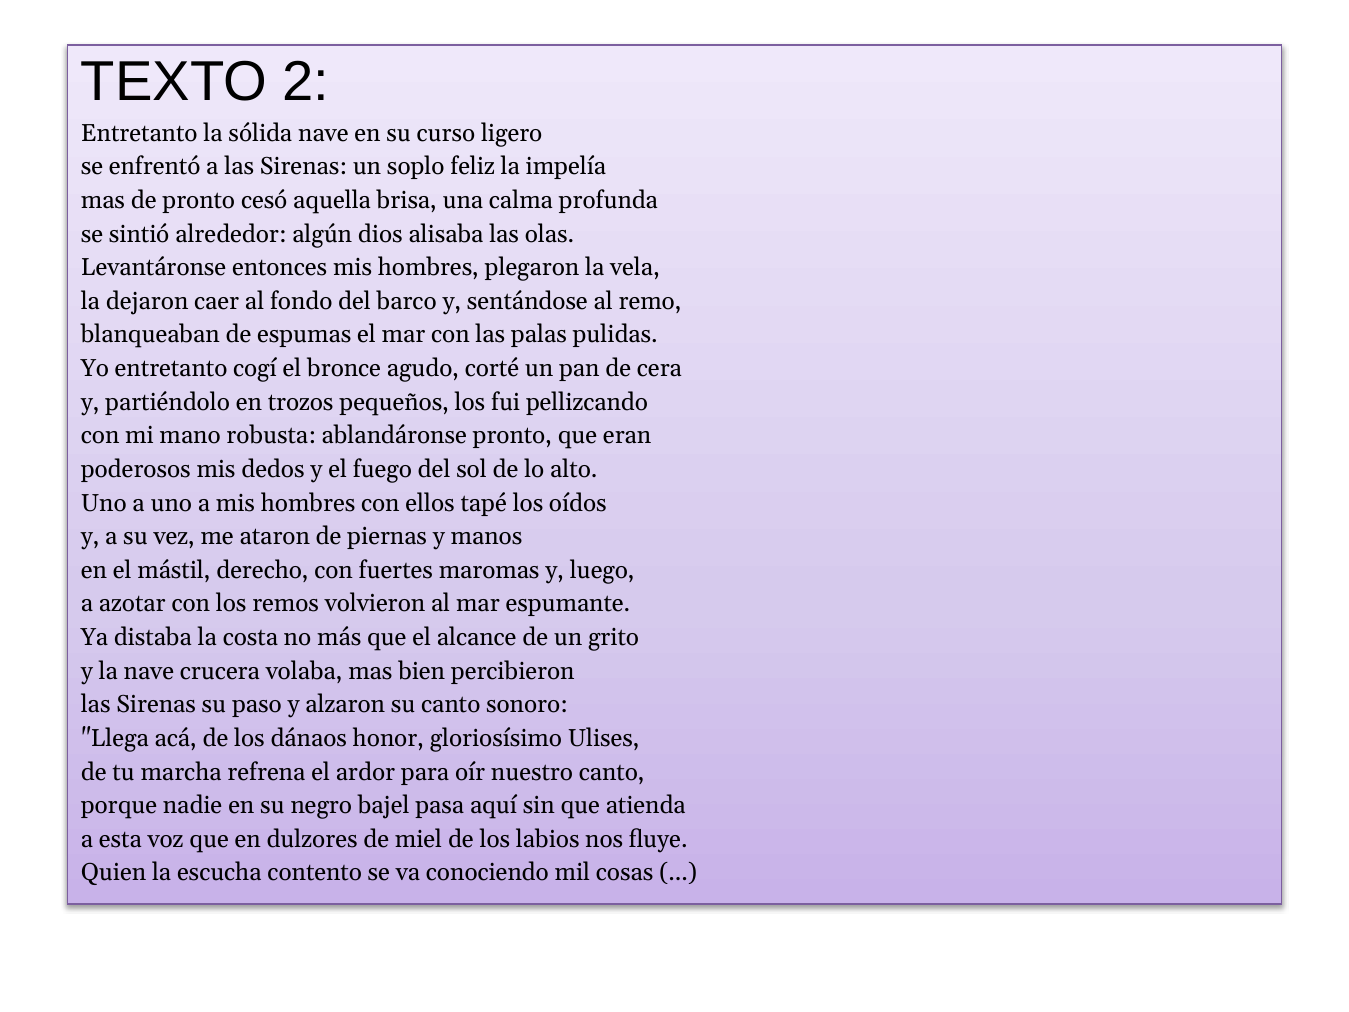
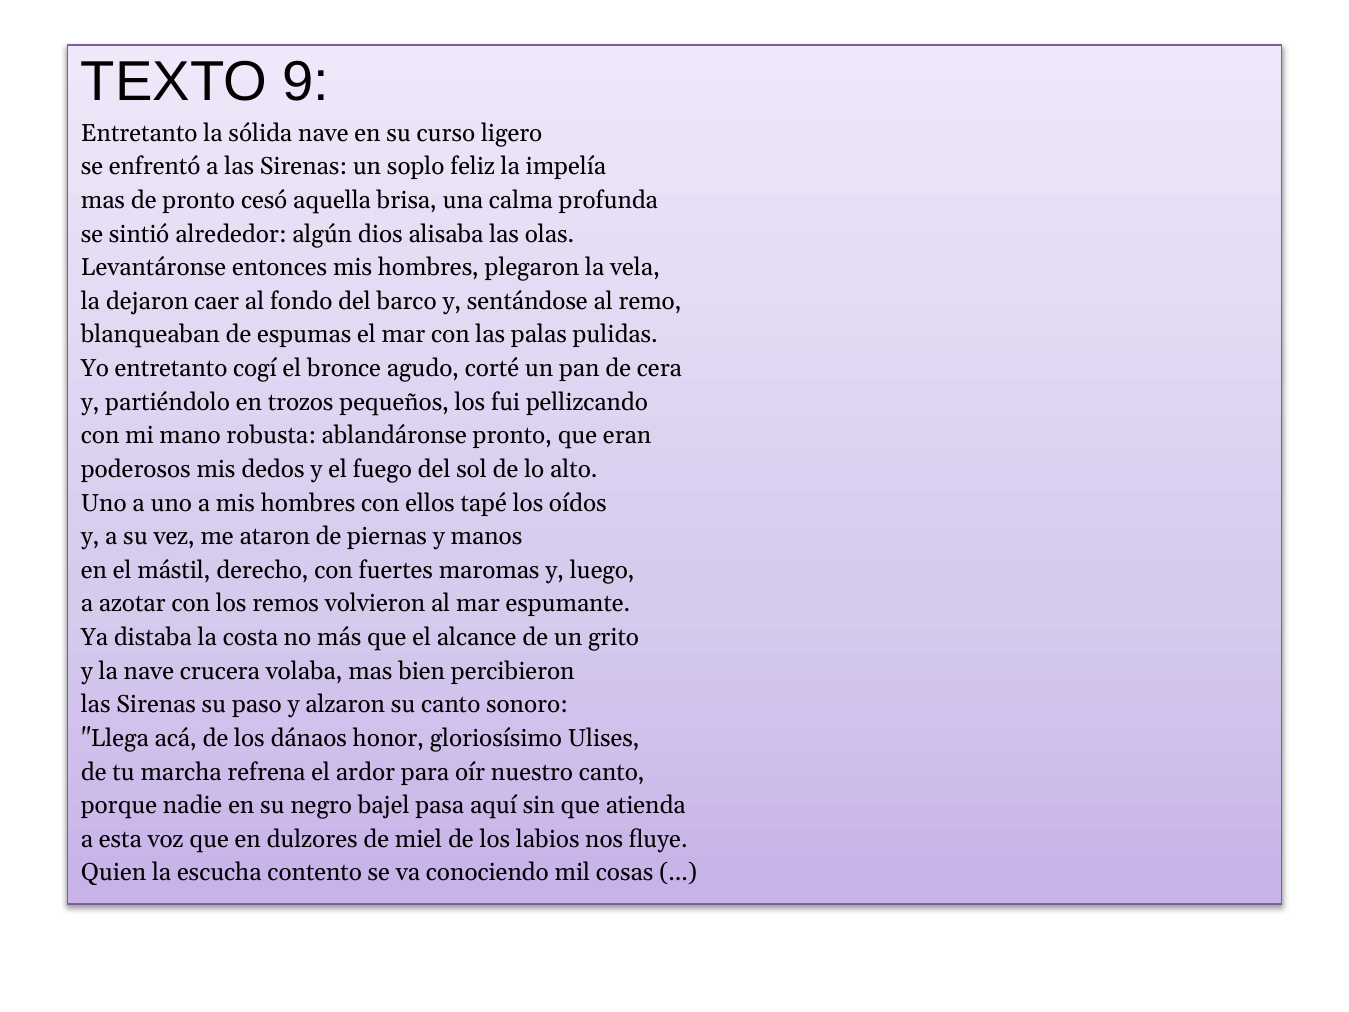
2: 2 -> 9 (306, 82)
